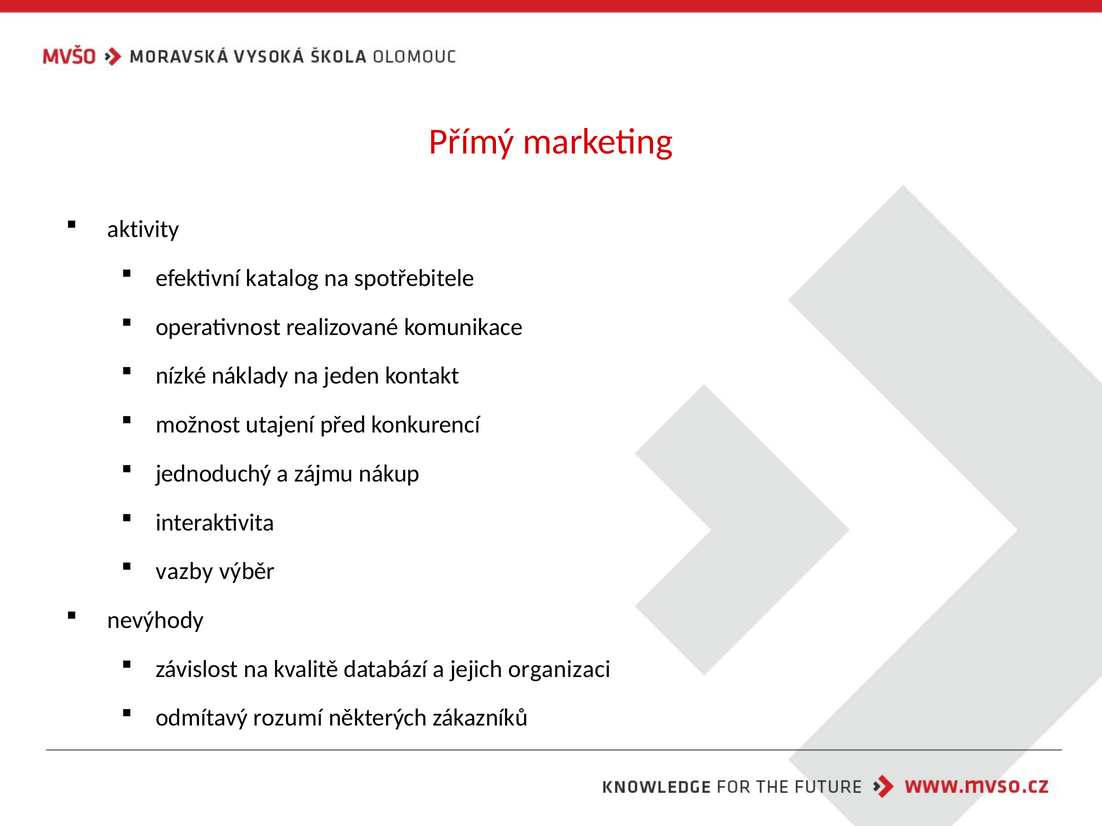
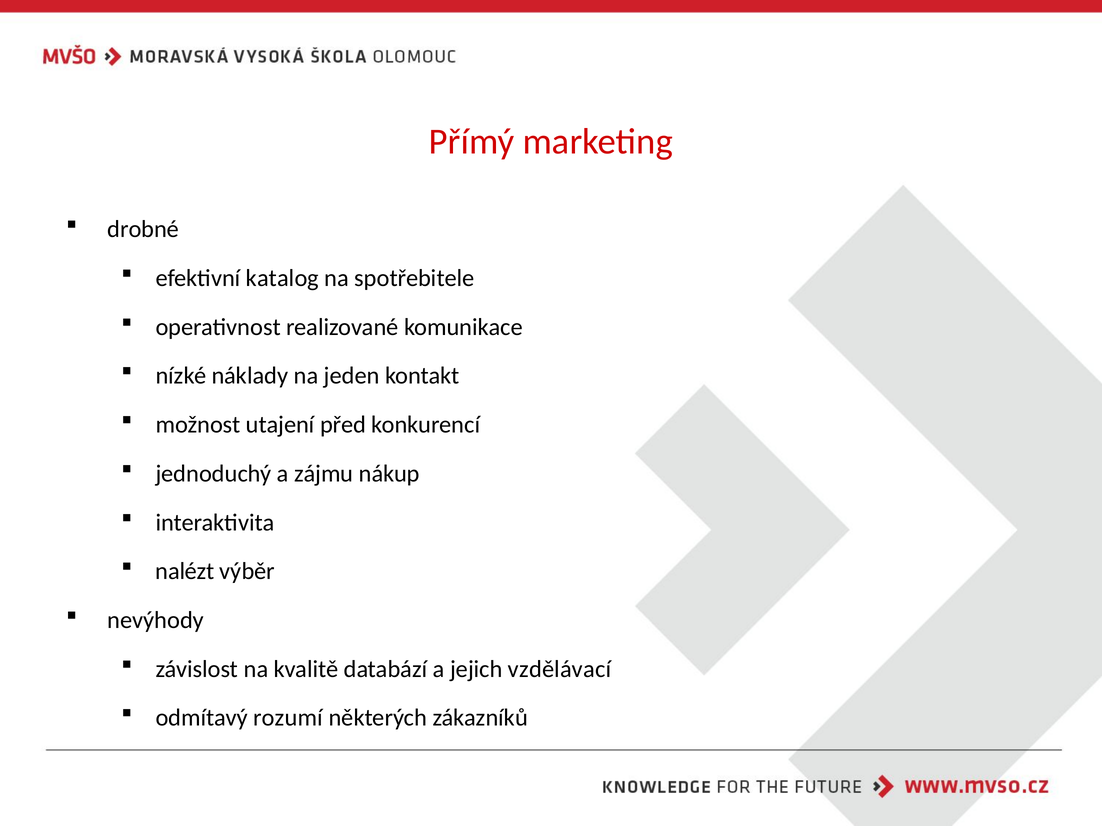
aktivity: aktivity -> drobné (143, 229)
vazby: vazby -> nalézt (185, 572)
organizaci: organizaci -> vzdělávací (560, 669)
